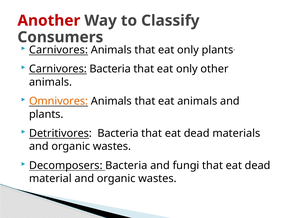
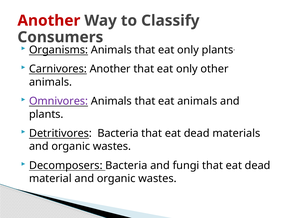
Carnivores: Carnivores -> Organisms (59, 50)
Carnivores Bacteria: Bacteria -> Another (110, 69)
Omnivores colour: orange -> purple (59, 101)
